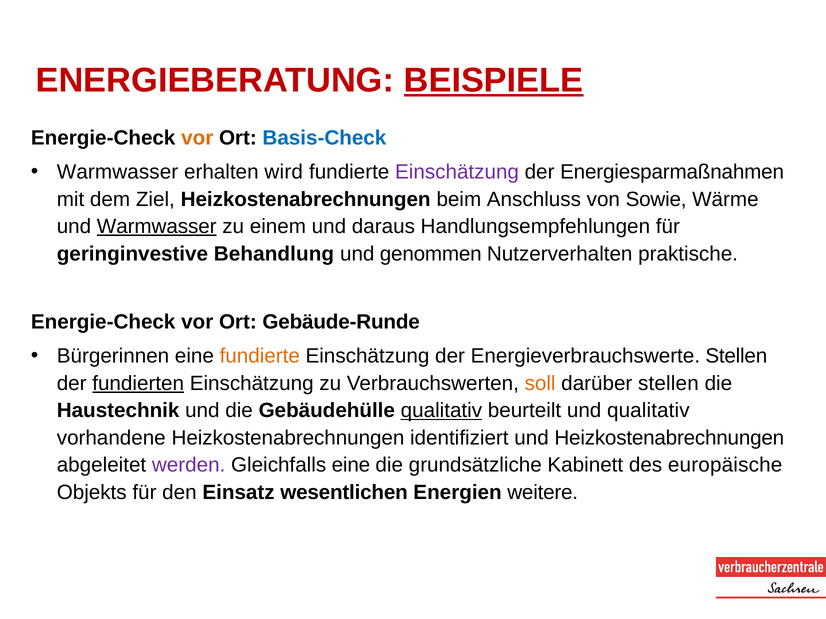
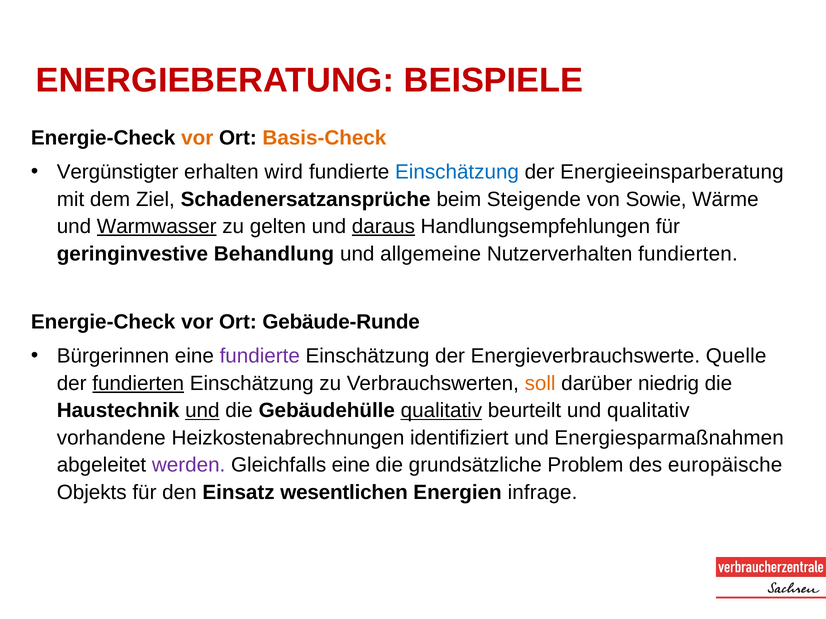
BEISPIELE underline: present -> none (494, 81)
Basis-Check colour: blue -> orange (324, 138)
Warmwasser: Warmwasser -> Vergünstigter (118, 172)
Einschätzung colour: purple -> blue (457, 172)
Energiesparmaßnahmen: Energiesparmaßnahmen -> Energieeinsparberatung (672, 172)
Ziel Heizkostenabrechnungen: Heizkostenabrechnungen -> Schadenersatzansprüche (306, 199)
Anschluss: Anschluss -> Steigende (534, 199)
einem: einem -> gelten (278, 227)
daraus underline: none -> present (383, 227)
genommen: genommen -> allgemeine (431, 254)
Nutzerverhalten praktische: praktische -> fundierten (688, 254)
fundierte colour: orange -> purple (260, 356)
Energieverbrauchswerte Stellen: Stellen -> Quelle (736, 356)
darüber stellen: stellen -> niedrig (669, 384)
und underline: none -> present (202, 411)
und Heizkostenabrechnungen: Heizkostenabrechnungen -> Energiesparmaßnahmen (669, 438)
Kabinett: Kabinett -> Problem (585, 465)
weitere: weitere -> infrage (543, 493)
